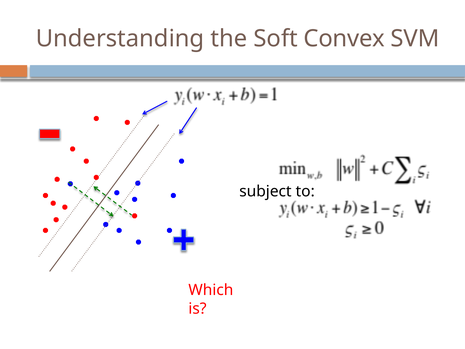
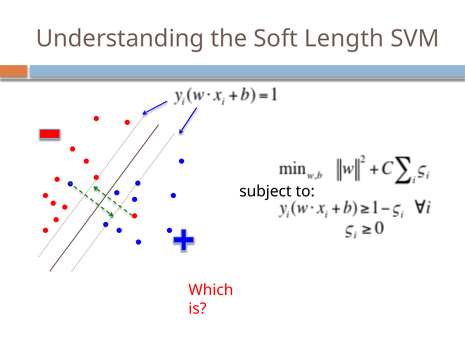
Convex: Convex -> Length (344, 38)
